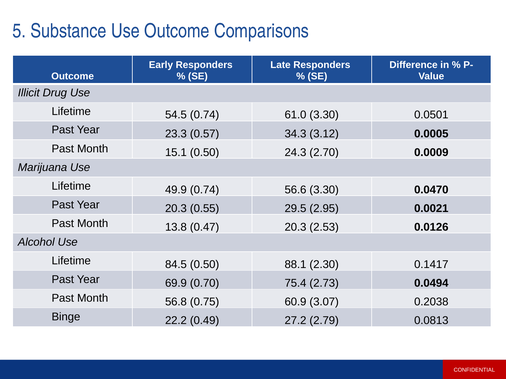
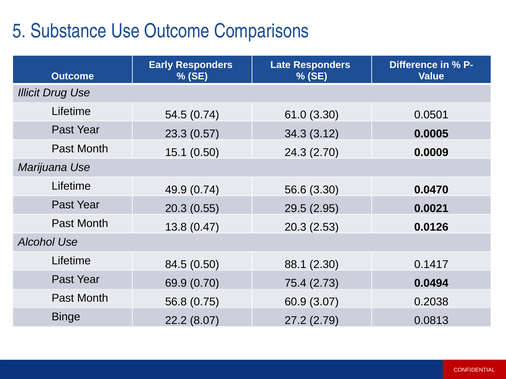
0.49: 0.49 -> 8.07 (205, 321)
